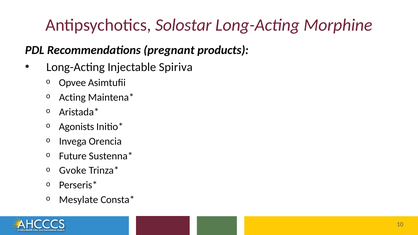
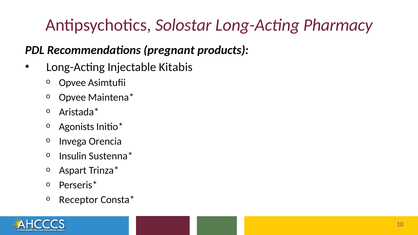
Morphine: Morphine -> Pharmacy (338, 25)
Spiriva: Spiriva -> Kitabis (176, 67)
Acting: Acting -> Opvee (72, 97)
Future: Future -> Insulin (73, 156)
Gvoke: Gvoke -> Aspart (73, 171)
Mesylate: Mesylate -> Receptor (79, 200)
